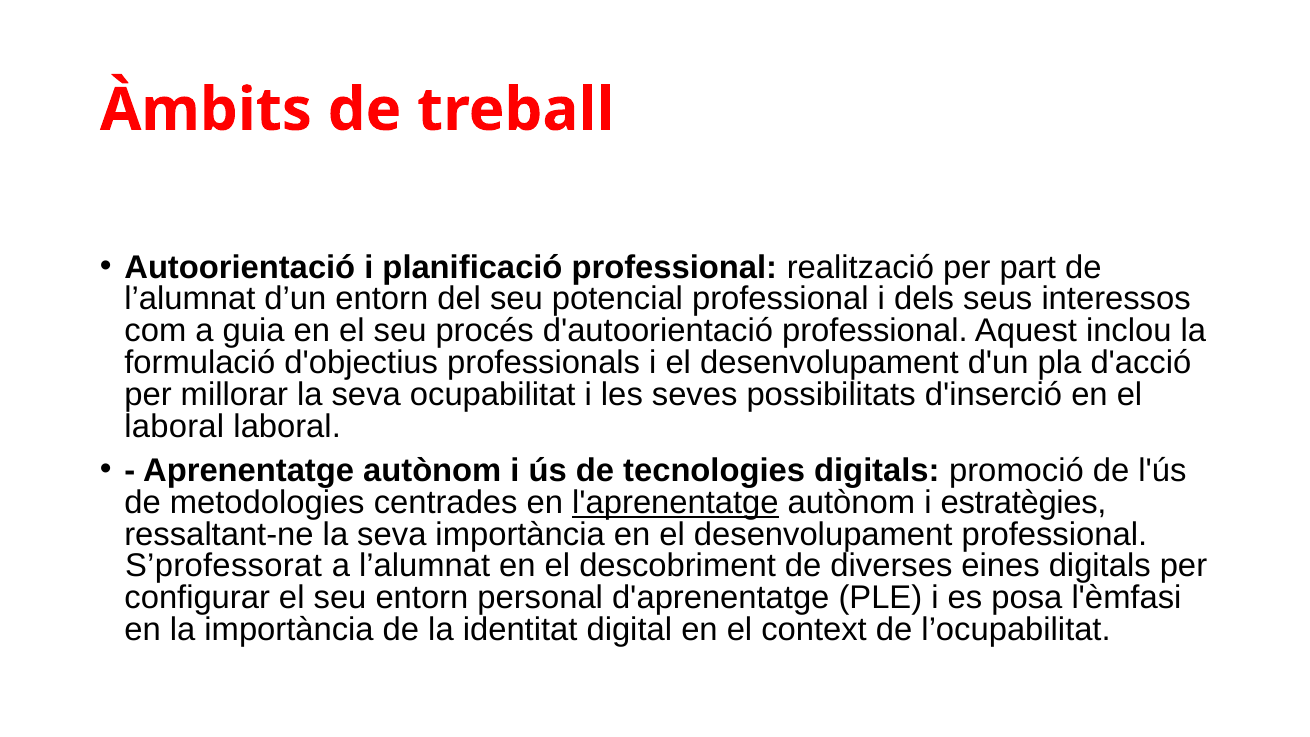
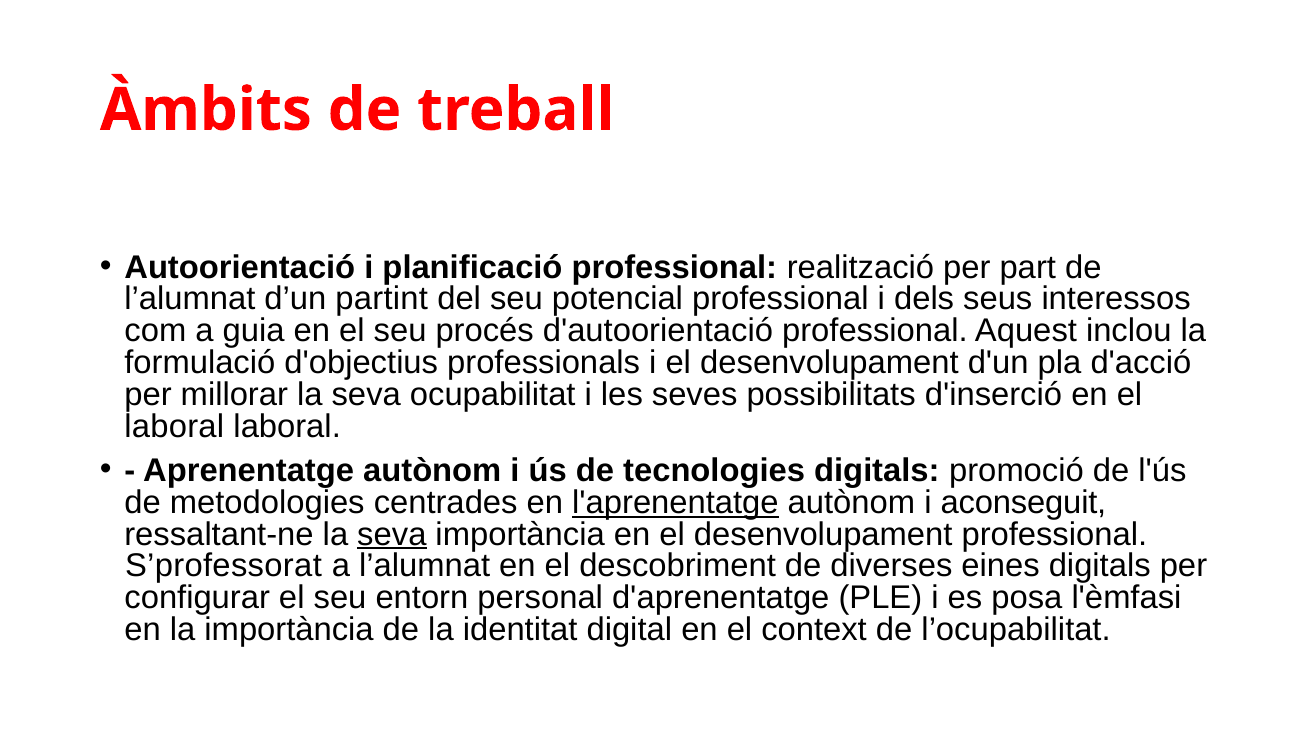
d’un entorn: entorn -> partint (382, 299)
estratègies: estratègies -> aconseguit (1023, 502)
seva underline: none -> present (392, 534)
